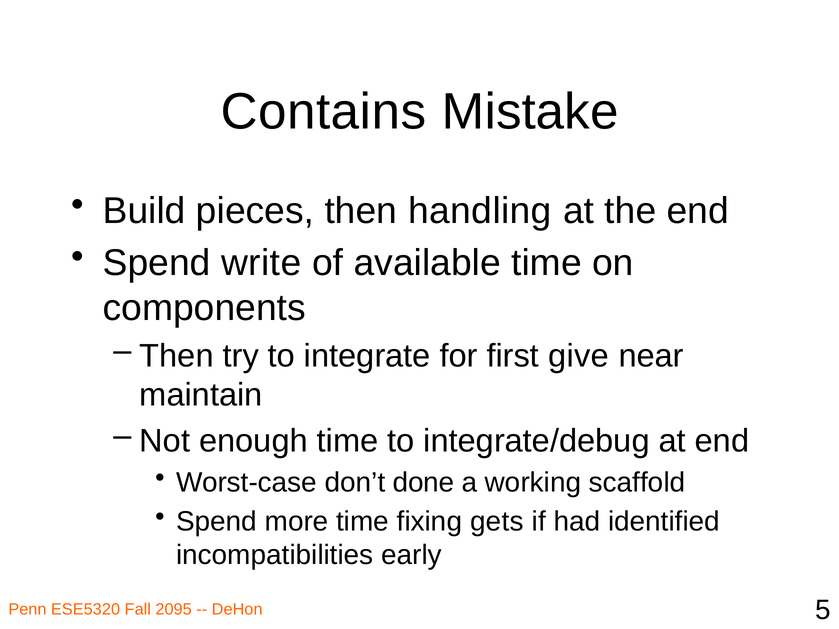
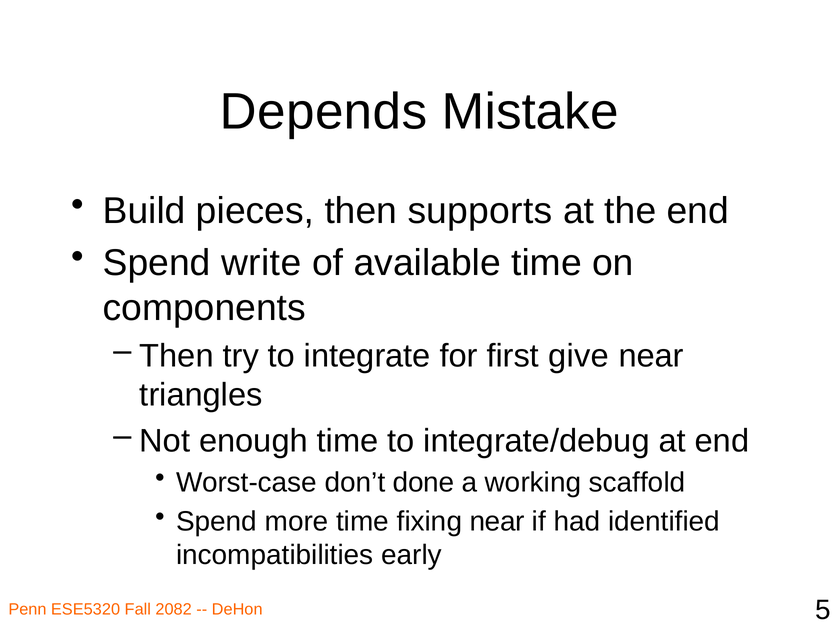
Contains: Contains -> Depends (324, 112)
handling: handling -> supports (480, 211)
maintain: maintain -> triangles (201, 395)
fixing gets: gets -> near (497, 522)
2095: 2095 -> 2082 (174, 609)
